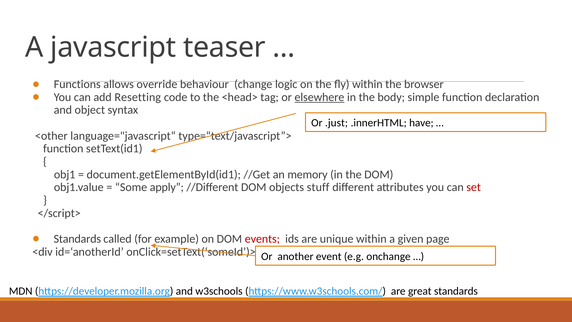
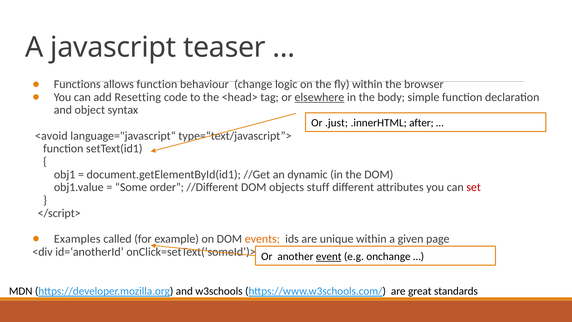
allows override: override -> function (157, 84)
have: have -> after (421, 123)
<other: <other -> <avoid (51, 136)
memory: memory -> dynamic (308, 174)
apply: apply -> order (167, 187)
Standards: Standards -> Examples (77, 239)
events colour: red -> orange (262, 239)
event underline: none -> present (329, 256)
